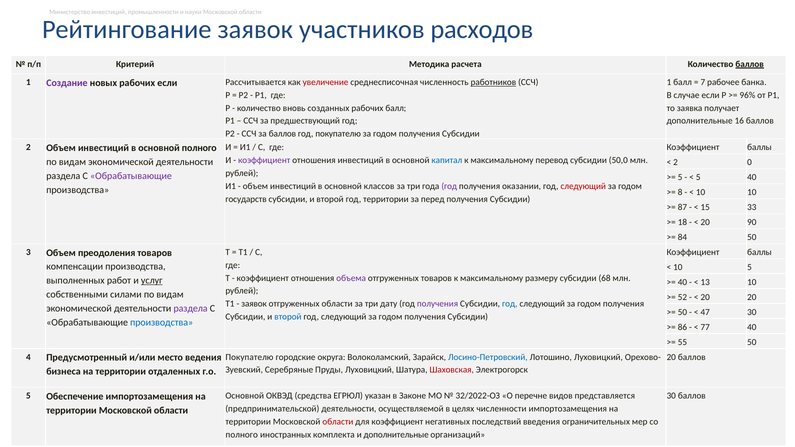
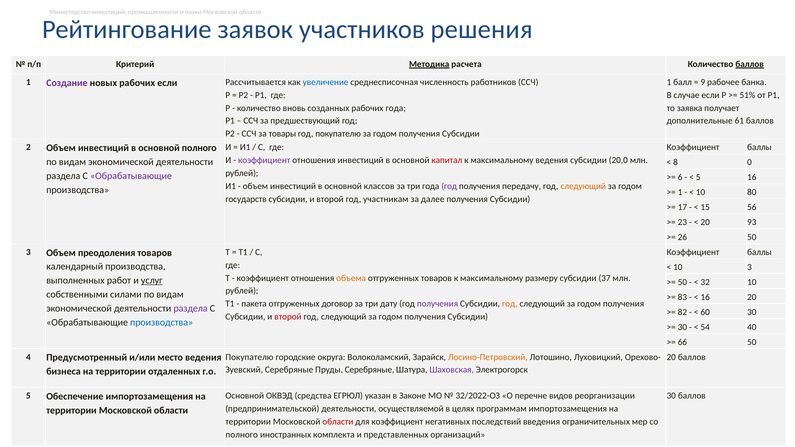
расходов: расходов -> решения (482, 30)
Методика underline: none -> present (429, 64)
увеличение colour: red -> blue (326, 82)
работников underline: present -> none (493, 82)
7: 7 -> 9 (703, 82)
96%: 96% -> 51% (747, 95)
рабочих балл: балл -> года (396, 108)
16: 16 -> 61 (739, 121)
за баллов: баллов -> товары (282, 134)
капитал colour: blue -> red (447, 160)
максимальному перевод: перевод -> ведения (552, 160)
50,0: 50,0 -> 20,0 (618, 160)
2: 2 -> 8 (676, 162)
5: 5 -> 6 (680, 177)
5 40: 40 -> 16 (752, 177)
оказании: оказании -> передачу (522, 186)
следующий colour: red -> orange (583, 186)
8: 8 -> 1 (680, 192)
10 10: 10 -> 80 (752, 192)
год территории: территории -> участникам (386, 199)
перед: перед -> далее (433, 199)
87: 87 -> 17 (682, 207)
33: 33 -> 56 (752, 207)
18: 18 -> 23 (682, 222)
90: 90 -> 93 (752, 222)
84: 84 -> 26 (682, 237)
компенсации: компенсации -> календарный (75, 267)
10 5: 5 -> 3 (750, 267)
объема colour: purple -> orange (351, 278)
68: 68 -> 37 (605, 278)
40: 40 -> 50 (682, 282)
13: 13 -> 32 (705, 282)
52: 52 -> 83 (682, 297)
20: 20 -> 16 (705, 297)
заявок: заявок -> пакета (254, 304)
отгруженных области: области -> договор (337, 304)
год colour: blue -> orange (510, 304)
50: 50 -> 82 (682, 312)
47: 47 -> 60 (705, 312)
второй colour: blue -> red (288, 317)
86: 86 -> 30 (682, 327)
77: 77 -> 54 (705, 327)
55: 55 -> 66 (682, 342)
Лосино-Петровский colour: blue -> orange (488, 357)
Пруды Луховицкий: Луховицкий -> Серебряные (370, 370)
Шаховская colour: red -> purple (452, 370)
представляется: представляется -> реорганизации (605, 396)
численности: численности -> программам (501, 409)
и дополнительные: дополнительные -> представленных (396, 435)
